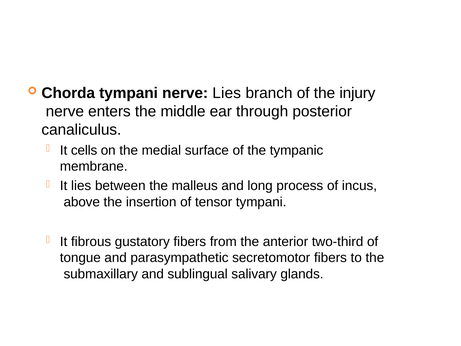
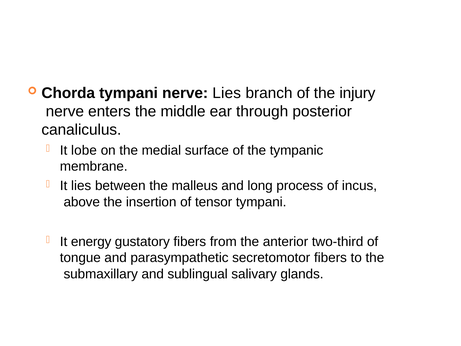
cells: cells -> lobe (84, 150)
fibrous: fibrous -> energy (91, 241)
